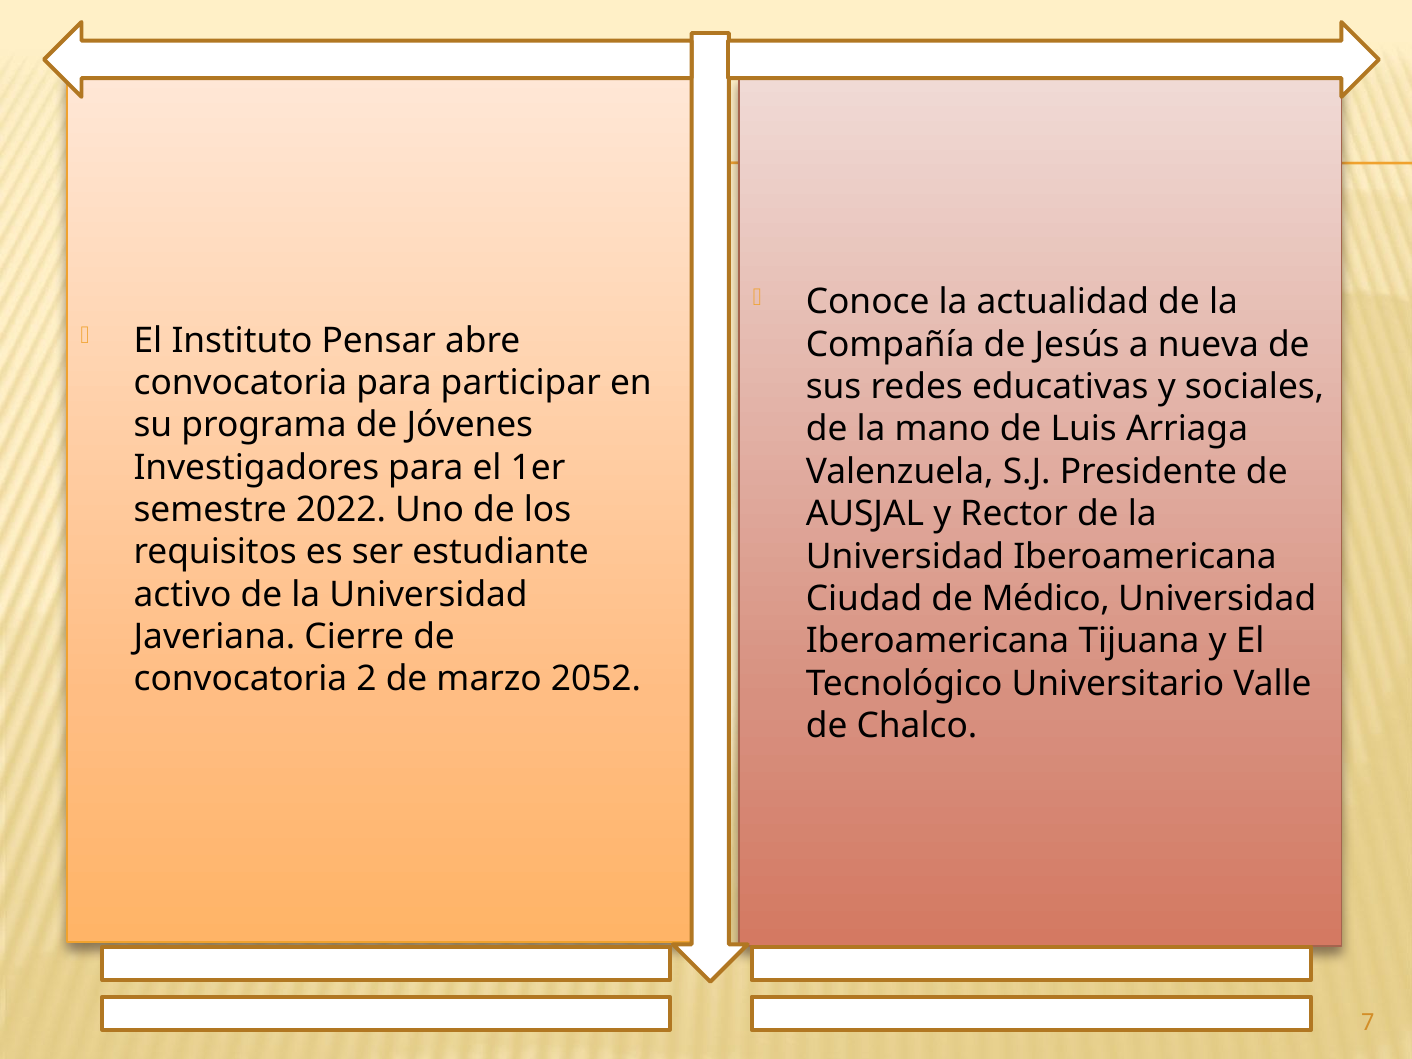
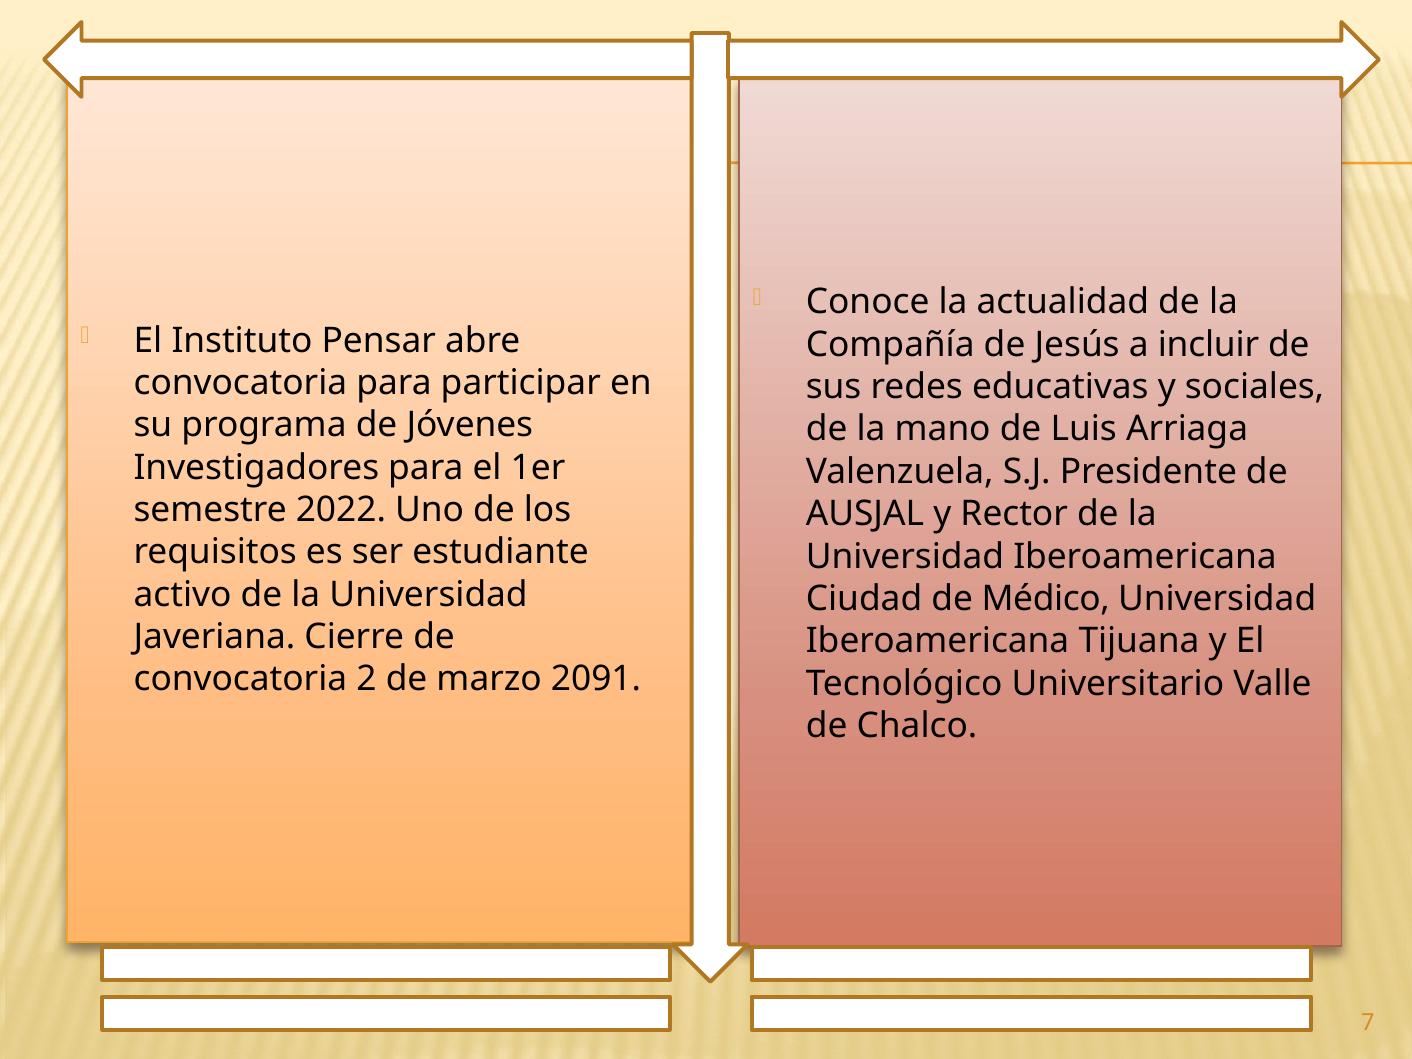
nueva: nueva -> incluir (1208, 345)
2052: 2052 -> 2091 (596, 679)
